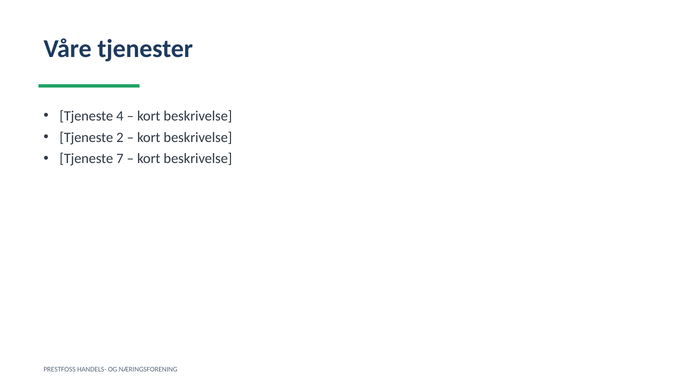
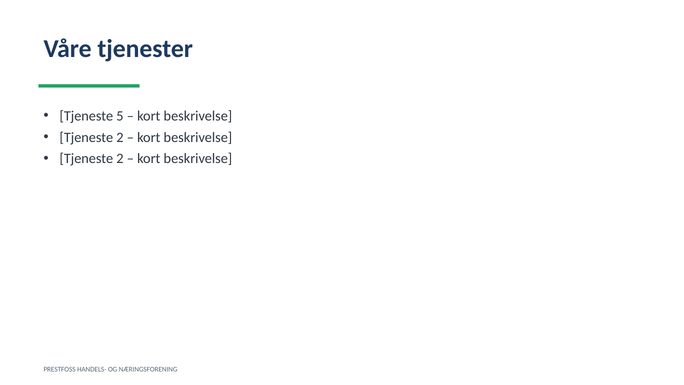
4: 4 -> 5 (120, 116)
7: 7 -> 2 (120, 159)
